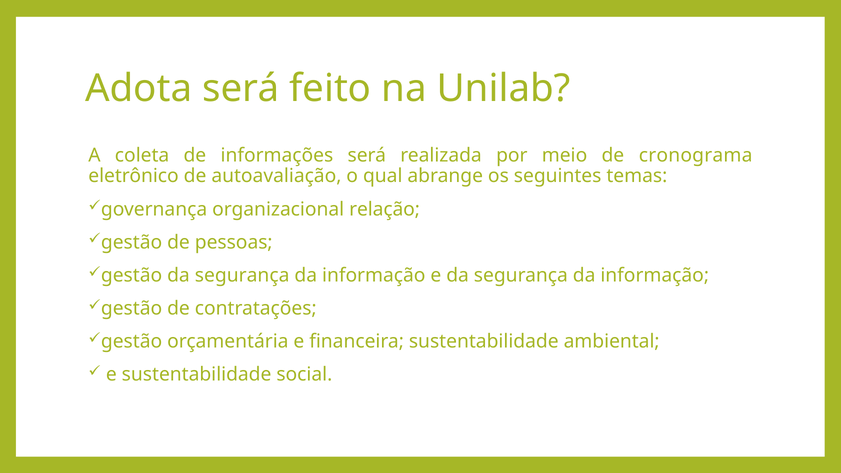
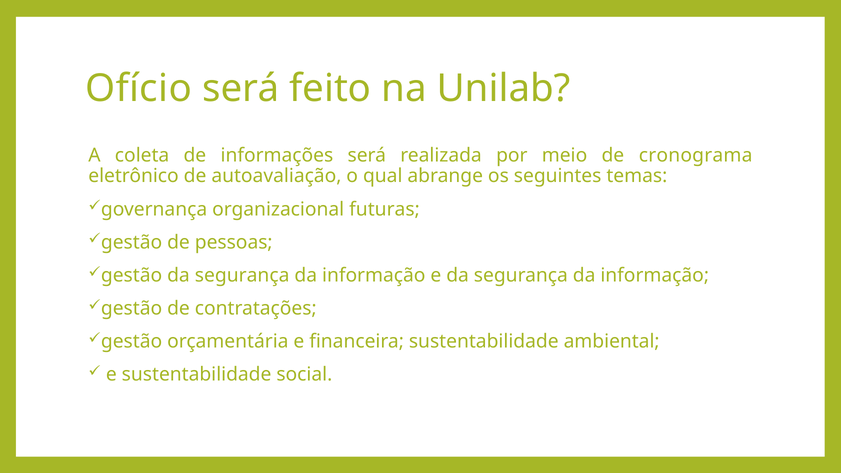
Adota: Adota -> Ofício (138, 89)
relação: relação -> futuras (385, 209)
